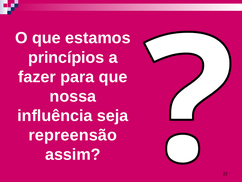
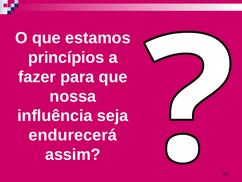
repreensão: repreensão -> endurecerá (73, 135)
